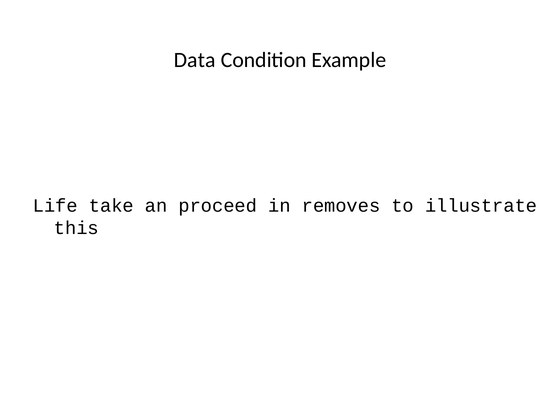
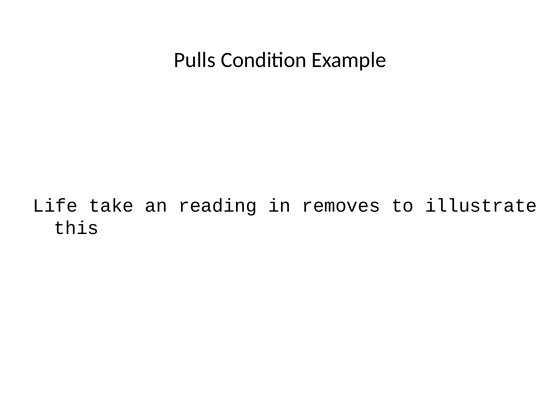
Data: Data -> Pulls (195, 60)
proceed: proceed -> reading (218, 206)
